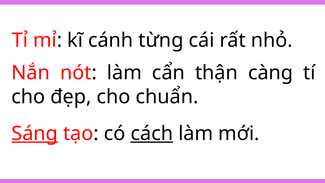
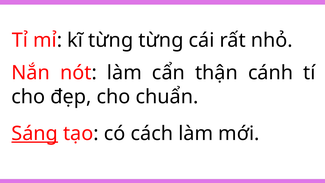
kĩ cánh: cánh -> từng (111, 40)
càng: càng -> cánh (271, 73)
cách underline: present -> none (152, 133)
